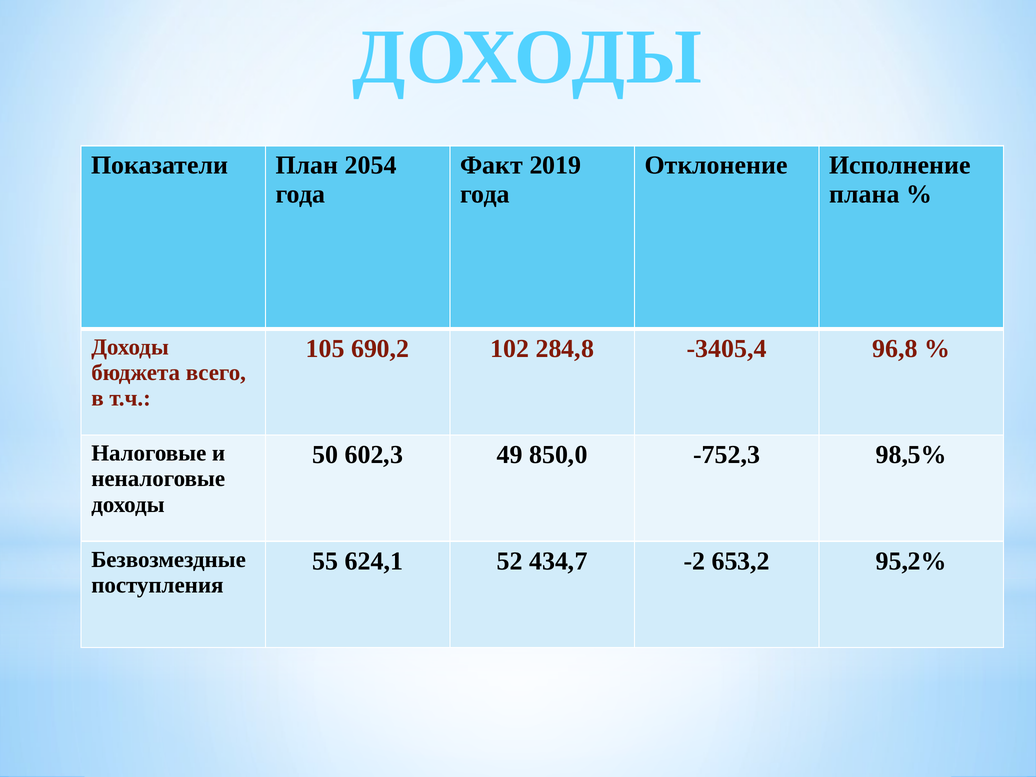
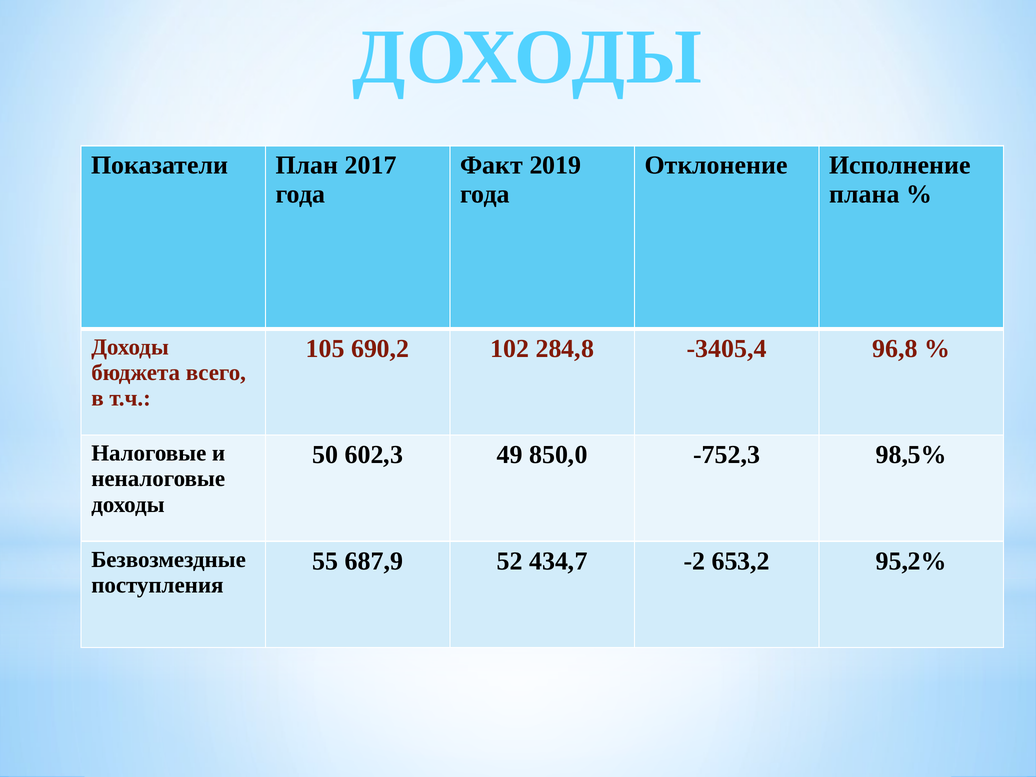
2054: 2054 -> 2017 (371, 165)
624,1: 624,1 -> 687,9 (374, 561)
